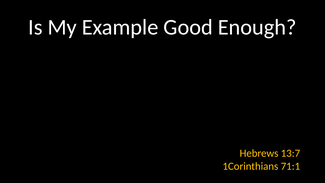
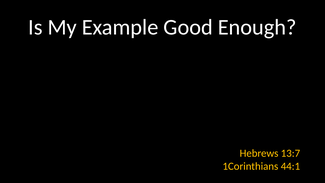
71:1: 71:1 -> 44:1 (290, 166)
